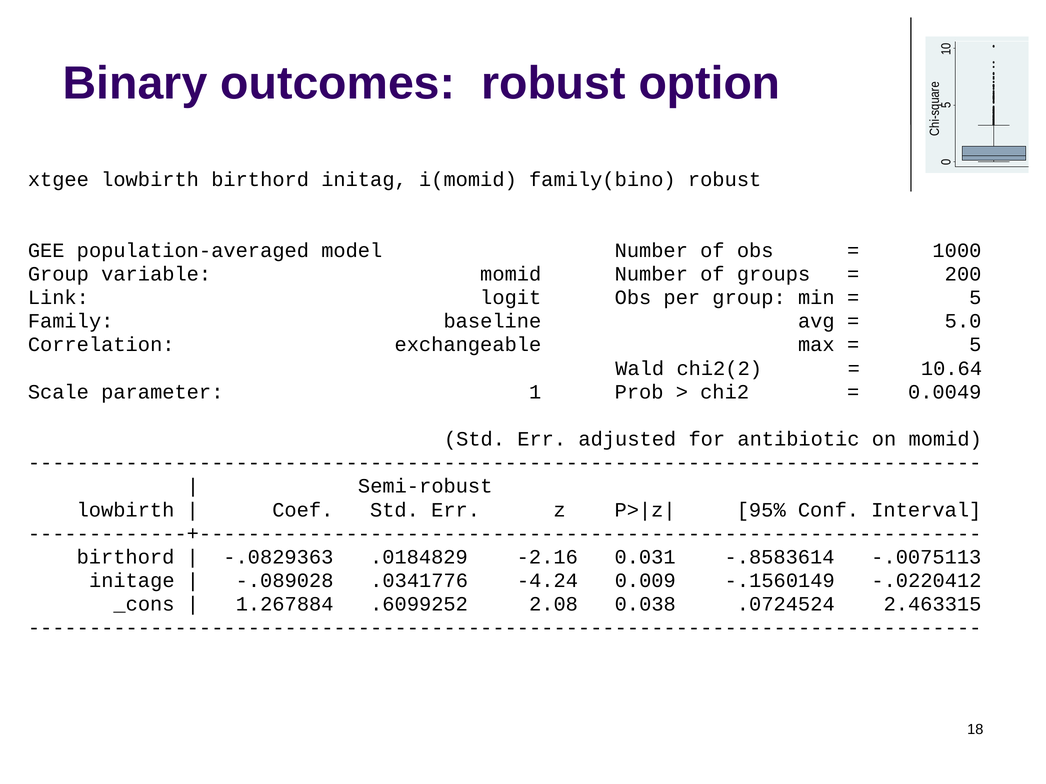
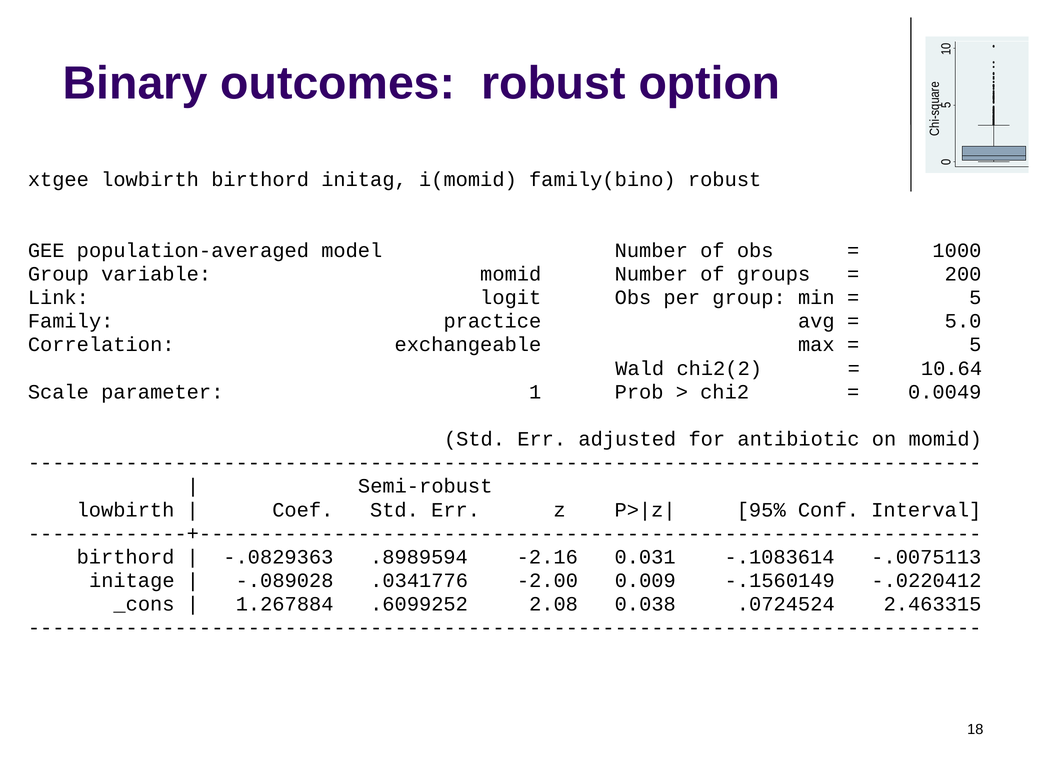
baseline: baseline -> practice (492, 321)
.0184829: .0184829 -> .8989594 (419, 557)
-.8583614: -.8583614 -> -.1083614 (780, 557)
-4.24: -4.24 -> -2.00 (547, 581)
